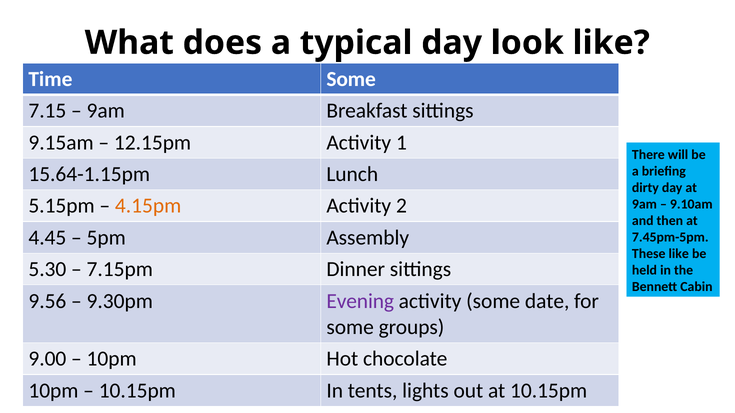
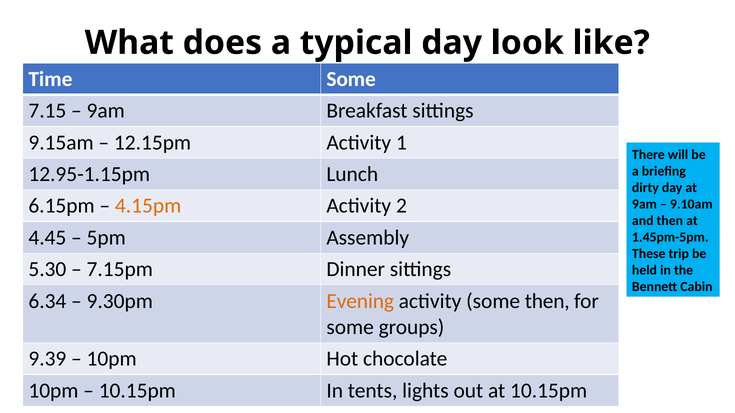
15.64-1.15pm: 15.64-1.15pm -> 12.95-1.15pm (89, 174)
5.15pm: 5.15pm -> 6.15pm (62, 206)
7.45pm-5pm: 7.45pm-5pm -> 1.45pm-5pm (670, 237)
These like: like -> trip (679, 254)
9.56: 9.56 -> 6.34 (47, 301)
Evening colour: purple -> orange (360, 301)
some date: date -> then (547, 301)
9.00: 9.00 -> 9.39 (47, 359)
